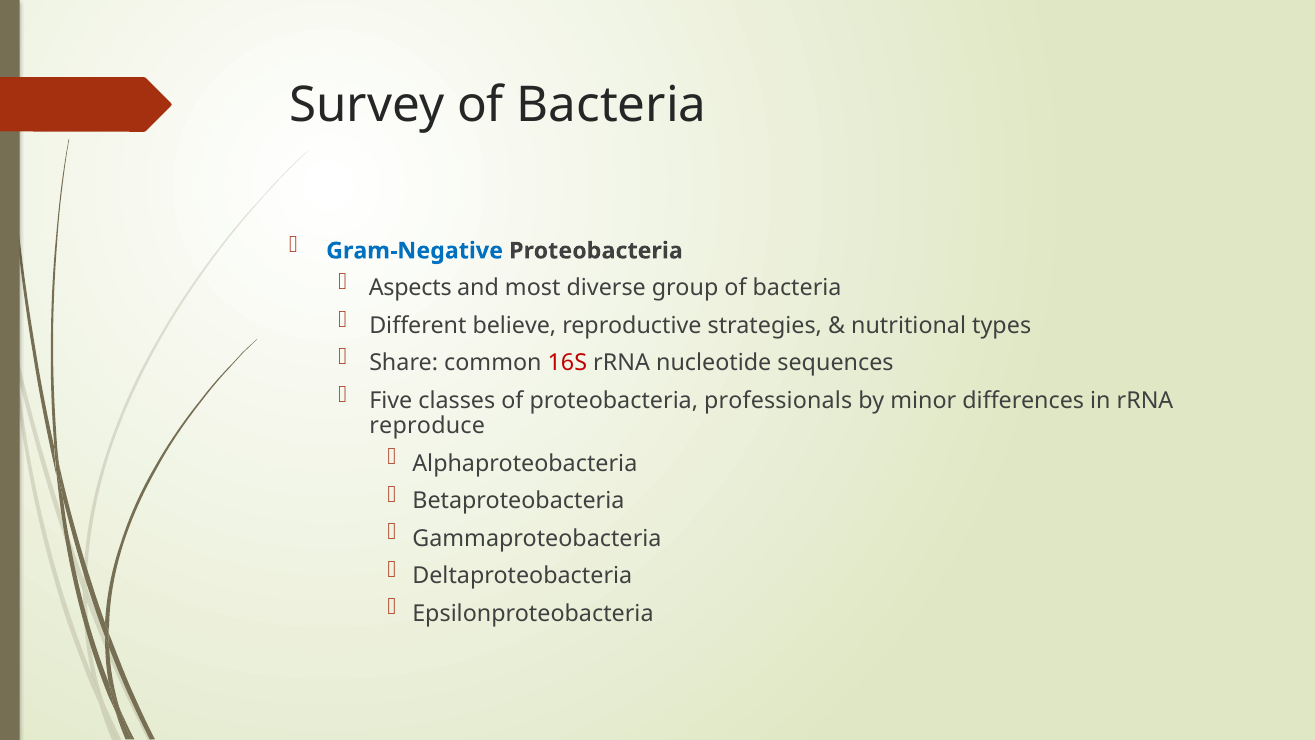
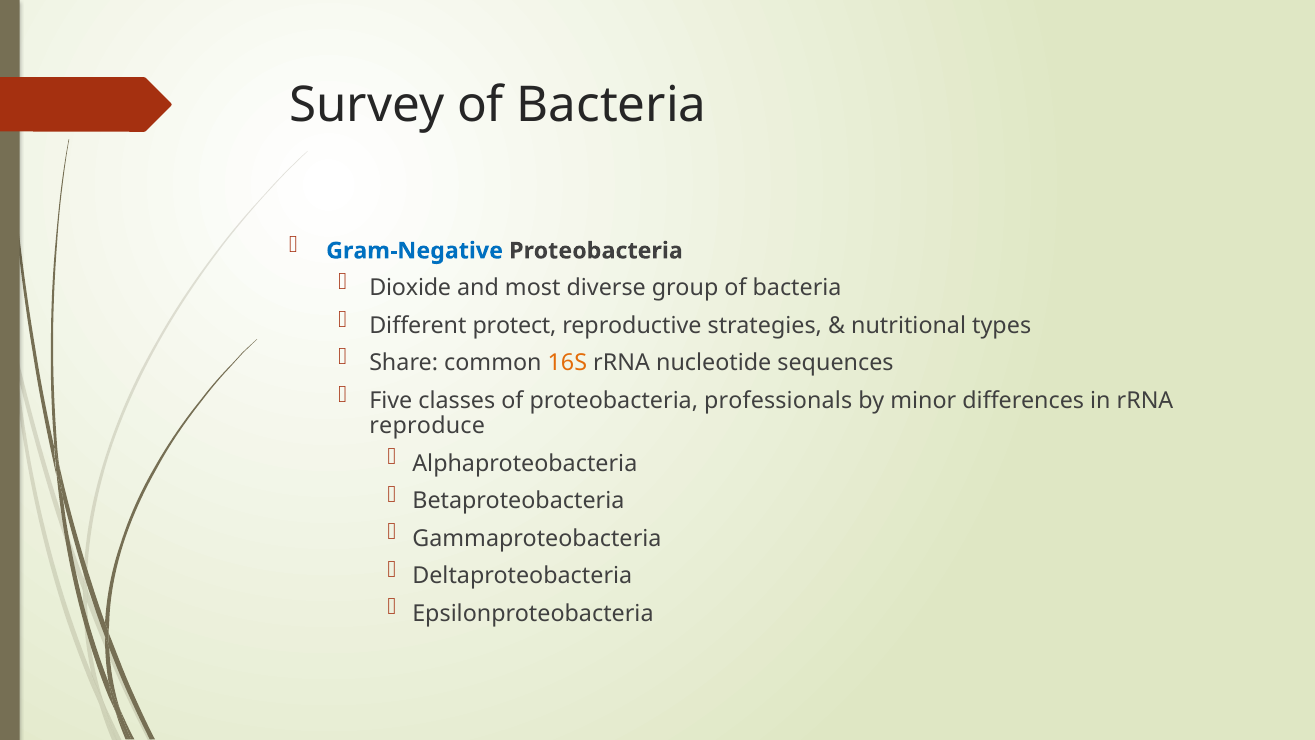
Aspects: Aspects -> Dioxide (410, 288)
believe: believe -> protect (515, 326)
16S colour: red -> orange (567, 363)
